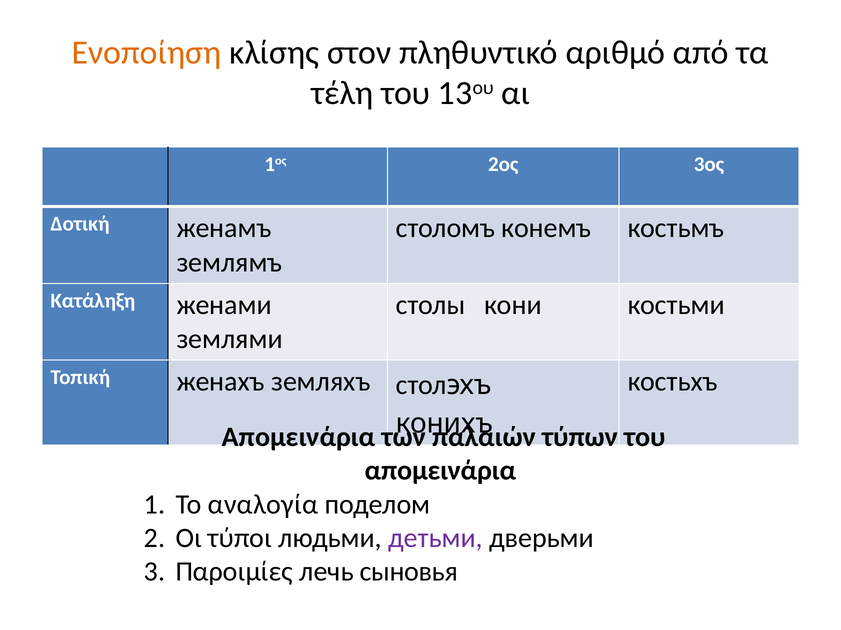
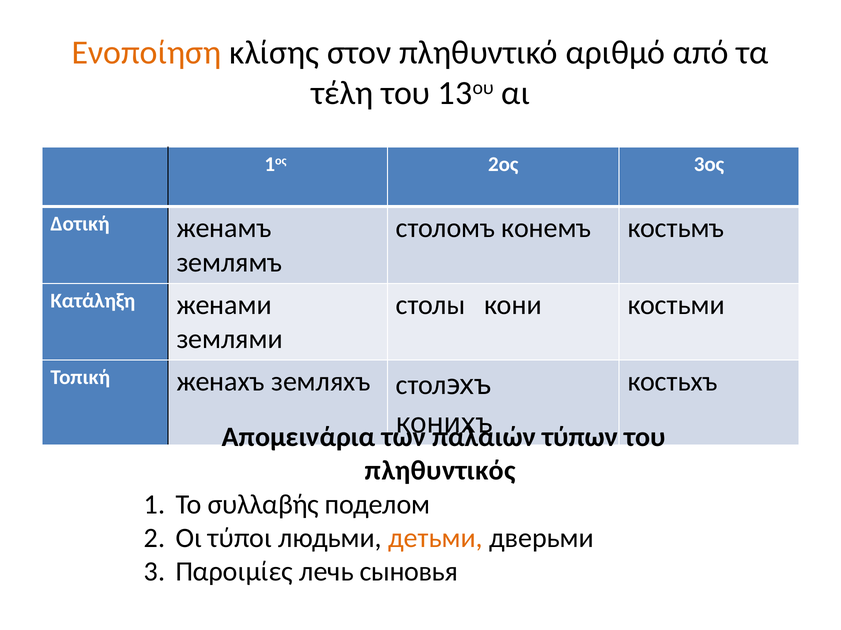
απομεινάρια: απομεινάρια -> πληθυντικός (440, 471)
αναλογία: αναλογία -> συλλαβής (263, 505)
детьми colour: purple -> orange (436, 539)
